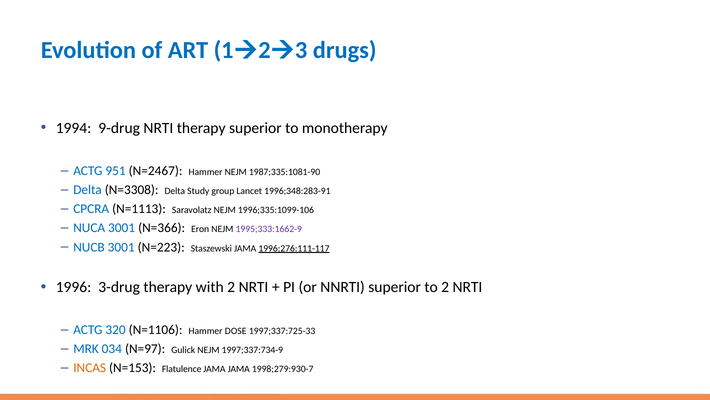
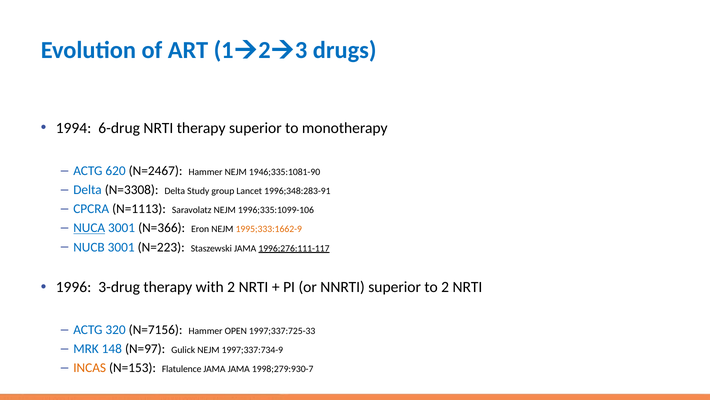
9-drug: 9-drug -> 6-drug (119, 128)
951: 951 -> 620 (116, 170)
1987;335:1081-90: 1987;335:1081-90 -> 1946;335:1081-90 (285, 172)
NUCA underline: none -> present (89, 228)
1995;333:1662-9 colour: purple -> orange (269, 229)
N=1106: N=1106 -> N=7156 (156, 329)
DOSE: DOSE -> OPEN (236, 331)
034: 034 -> 148 (112, 348)
